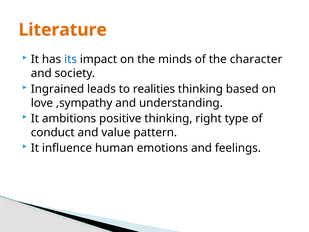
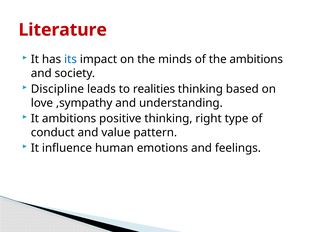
Literature colour: orange -> red (63, 30)
the character: character -> ambitions (256, 59)
Ingrained: Ingrained -> Discipline (57, 89)
